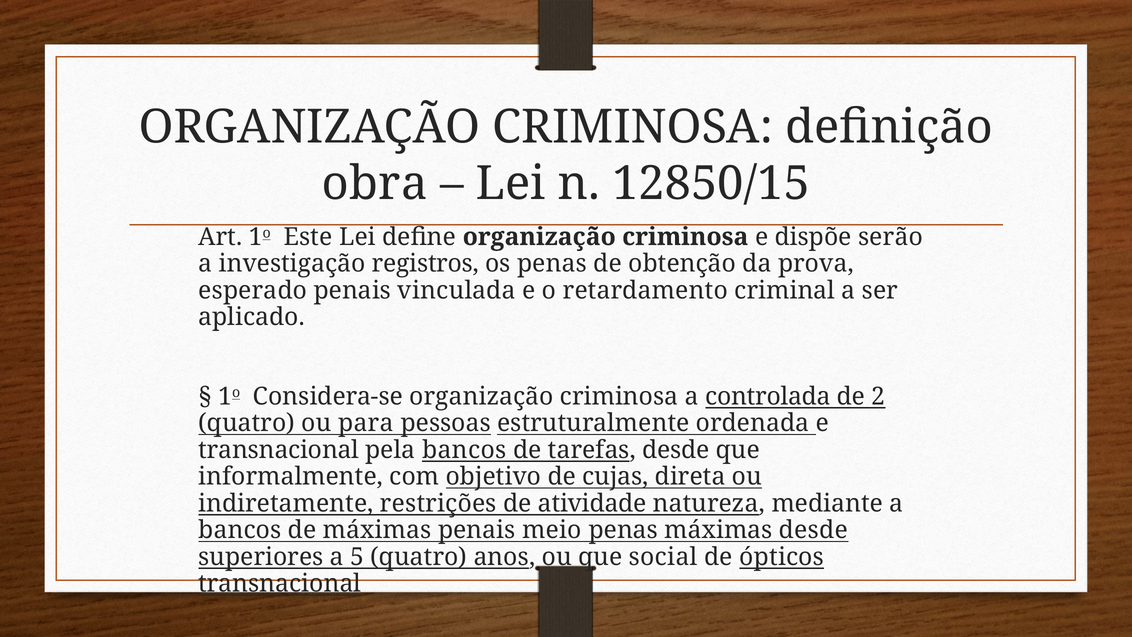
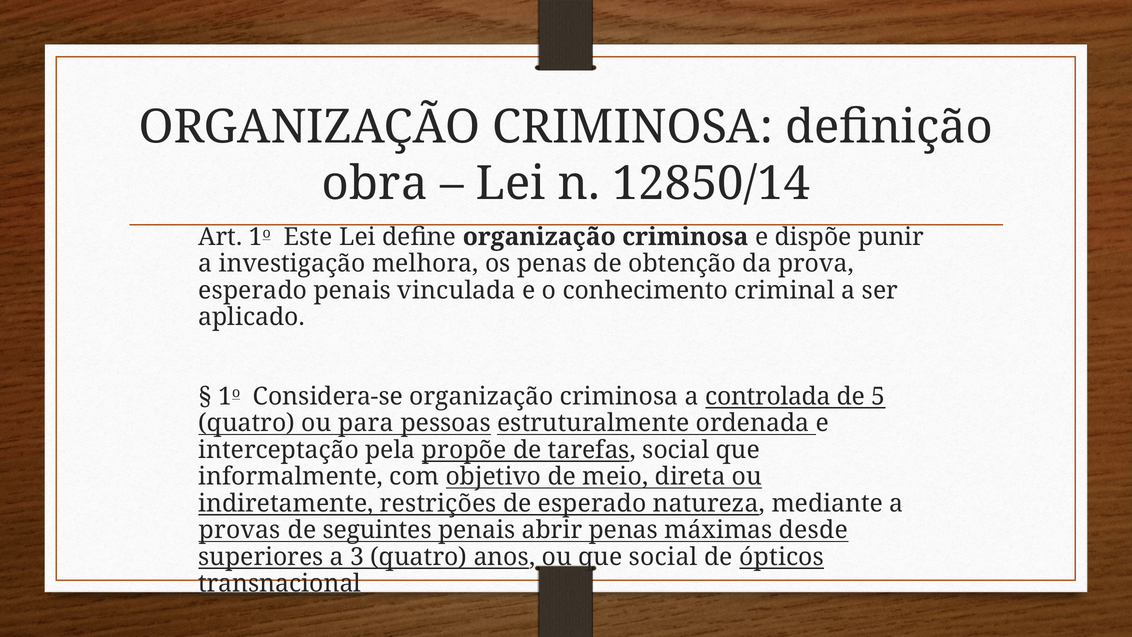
12850/15: 12850/15 -> 12850/14 (711, 184)
serão: serão -> punir (891, 237)
registros: registros -> melhora (425, 264)
retardamento: retardamento -> conhecimento (645, 290)
2: 2 -> 5 (878, 396)
transnacional: transnacional -> interceptação (279, 450)
pela bancos: bancos -> propõe (464, 450)
tarefas desde: desde -> social (676, 450)
cujas: cujas -> meio (615, 477)
de atividade: atividade -> esperado (592, 503)
bancos: bancos -> provas (240, 530)
de máximas: máximas -> seguintes (377, 530)
meio: meio -> abrir (552, 530)
5: 5 -> 3 (357, 557)
